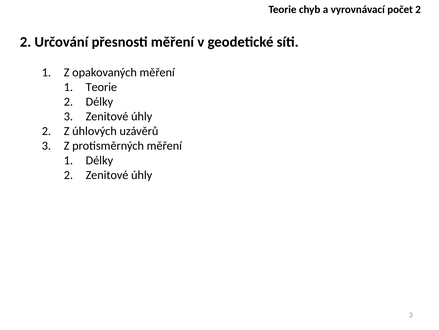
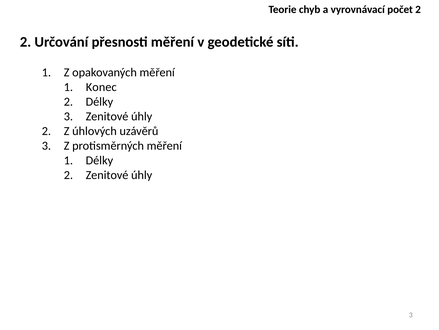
Teorie: Teorie -> Konec (101, 87)
